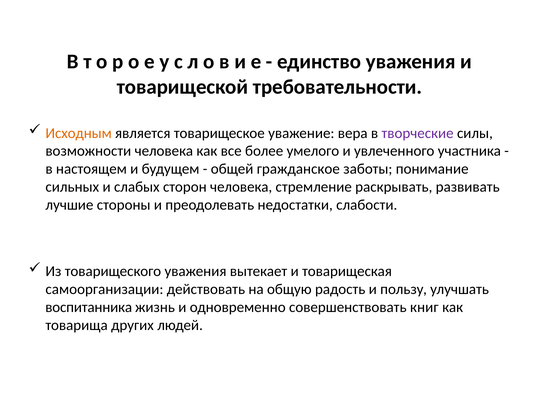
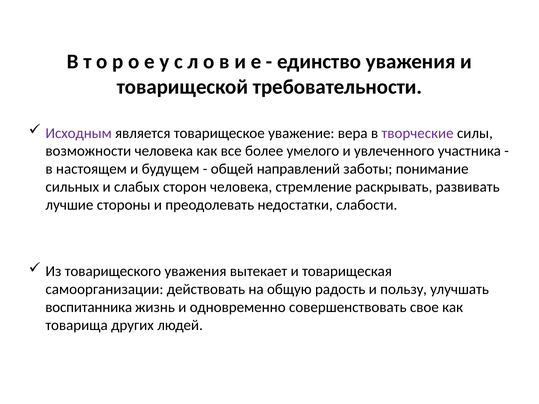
Исходным colour: orange -> purple (79, 133)
гражданское: гражданское -> направлений (298, 169)
книг: книг -> свое (424, 307)
